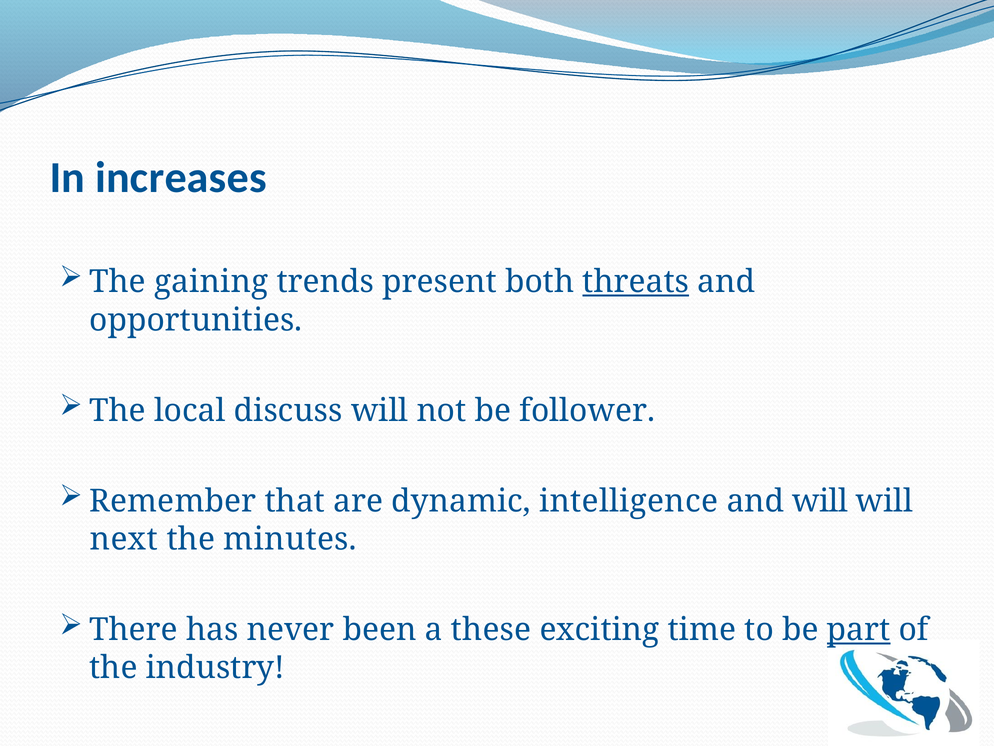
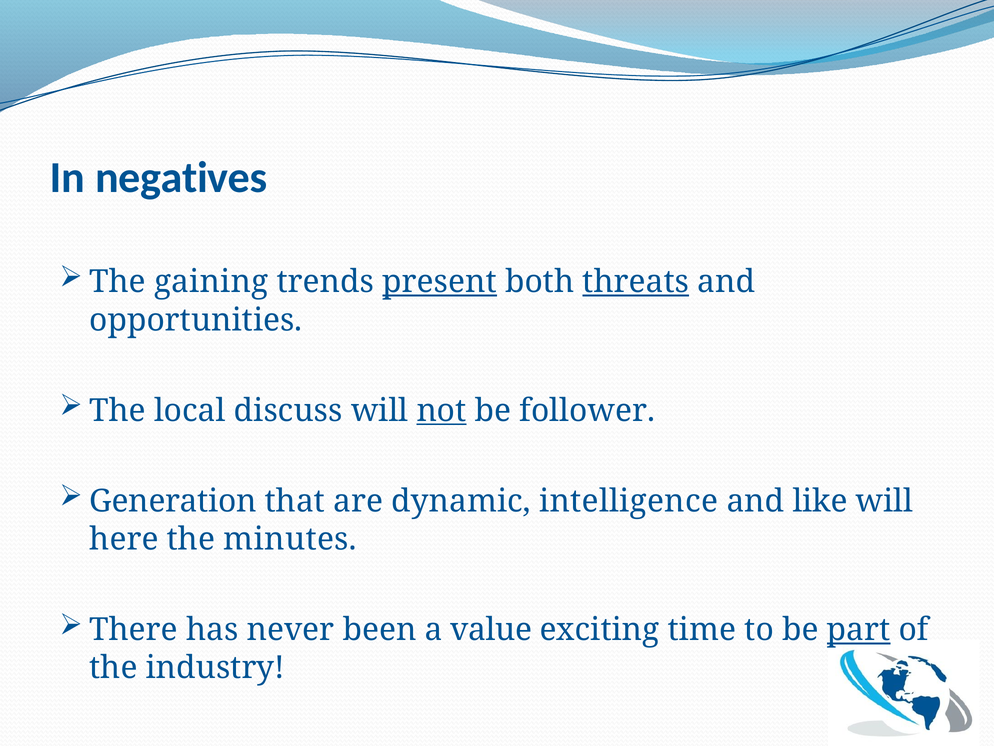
increases: increases -> negatives (181, 177)
present underline: none -> present (440, 282)
not underline: none -> present (441, 410)
Remember: Remember -> Generation (173, 501)
and will: will -> like (820, 501)
next: next -> here (124, 539)
these: these -> value (491, 629)
